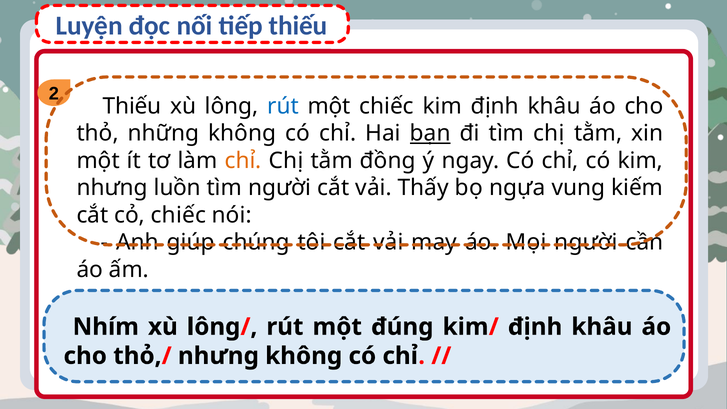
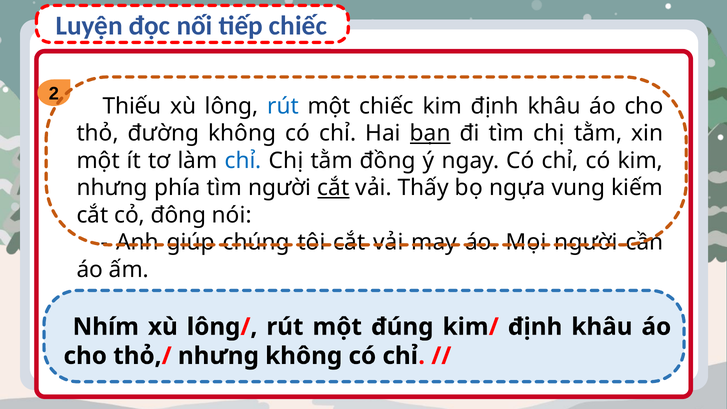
tiếp thiếu: thiếu -> chiếc (298, 26)
những: những -> đường (164, 133)
chỉ colour: orange -> blue (243, 161)
luồn: luồn -> phía (177, 188)
cắt underline: none -> present (333, 188)
cỏ chiếc: chiếc -> đông (179, 215)
